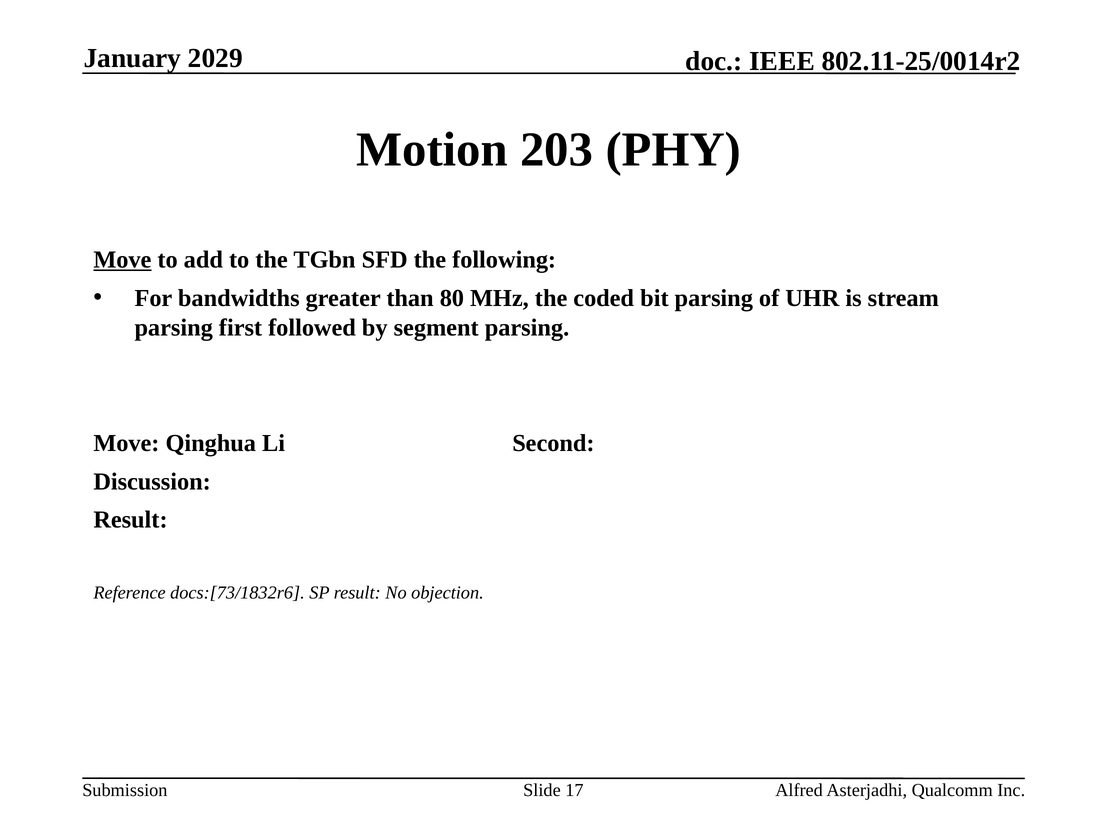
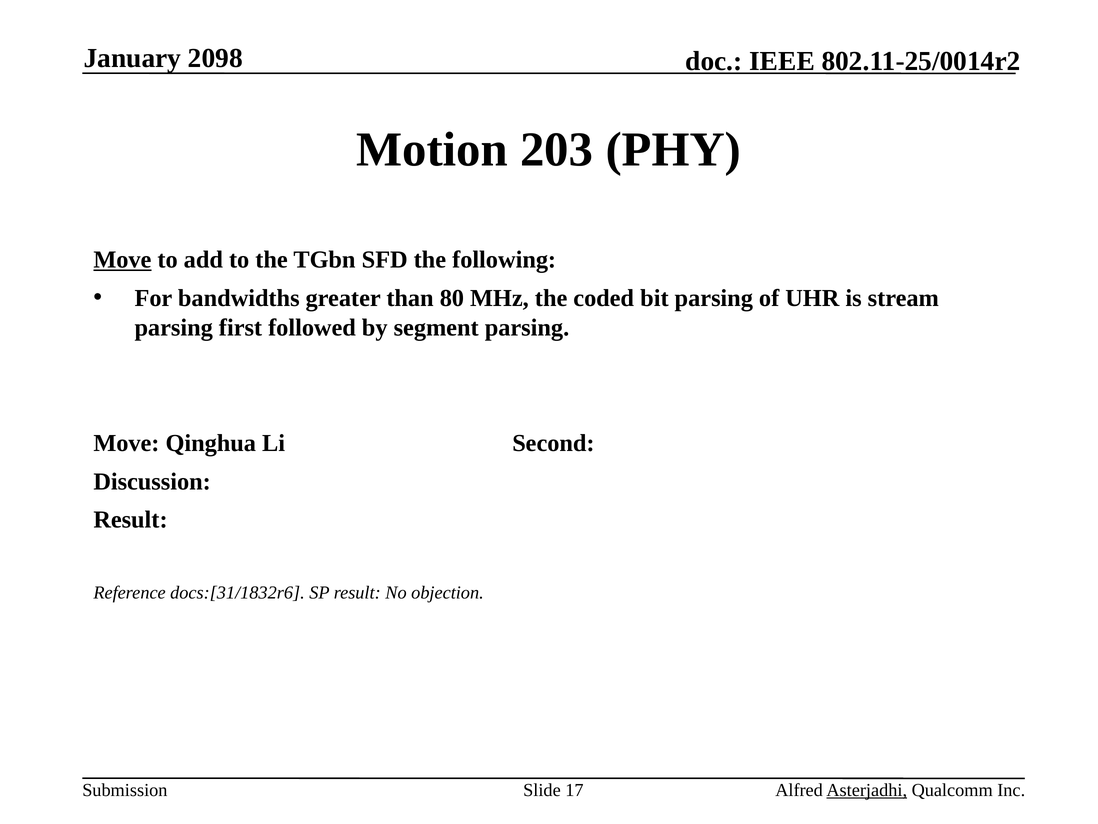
2029: 2029 -> 2098 (215, 58)
docs:[73/1832r6: docs:[73/1832r6 -> docs:[31/1832r6 (237, 592)
Asterjadhi underline: none -> present (867, 790)
